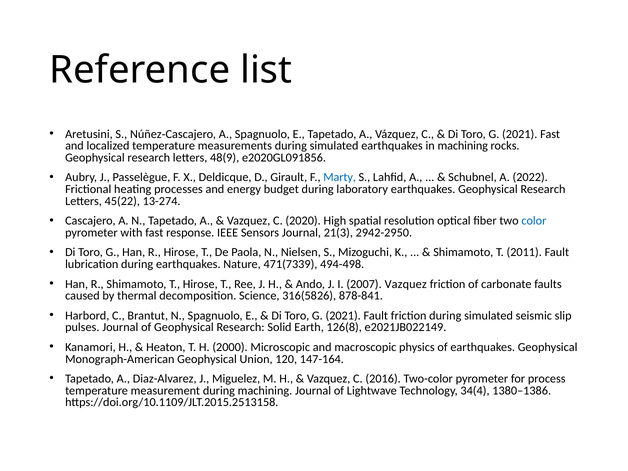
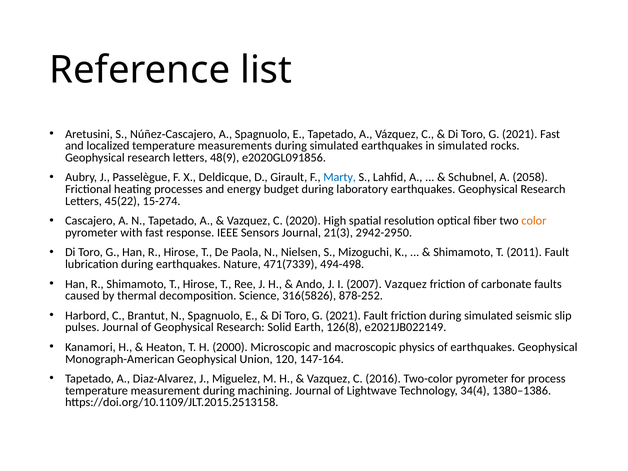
in machining: machining -> simulated (463, 146)
2022: 2022 -> 2058 (530, 177)
13-274: 13-274 -> 15-274 (162, 201)
color colour: blue -> orange (534, 221)
878-841: 878-841 -> 878-252 (361, 296)
